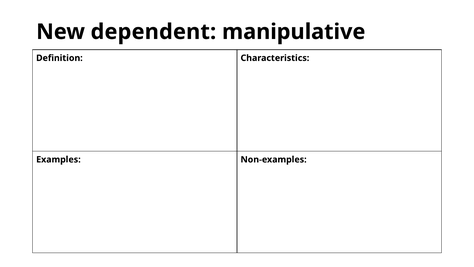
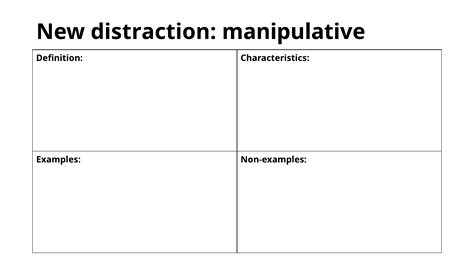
dependent: dependent -> distraction (153, 32)
